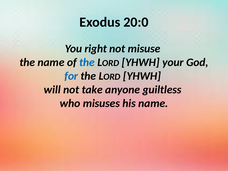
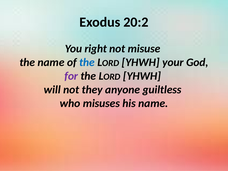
20:0: 20:0 -> 20:2 (136, 22)
for colour: blue -> purple (71, 76)
take: take -> they (92, 90)
